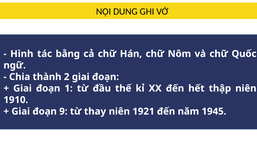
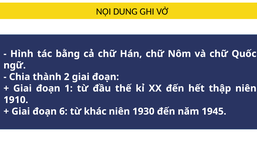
9: 9 -> 6 (63, 112)
thay: thay -> khác (95, 112)
1921: 1921 -> 1930 (143, 112)
